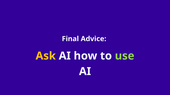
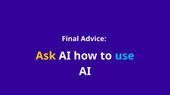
use colour: light green -> light blue (125, 56)
